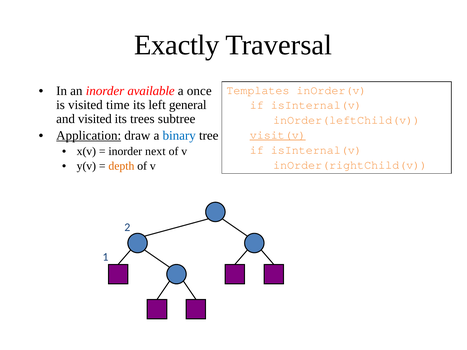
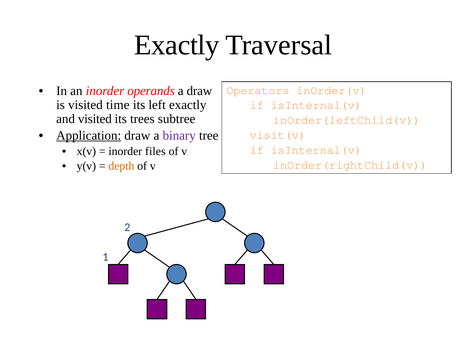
Templates: Templates -> Operators (258, 90)
available: available -> operands (151, 91)
a once: once -> draw (199, 91)
left general: general -> exactly (188, 105)
visit(v underline: present -> none (278, 135)
binary colour: blue -> purple (179, 136)
next: next -> files (155, 151)
